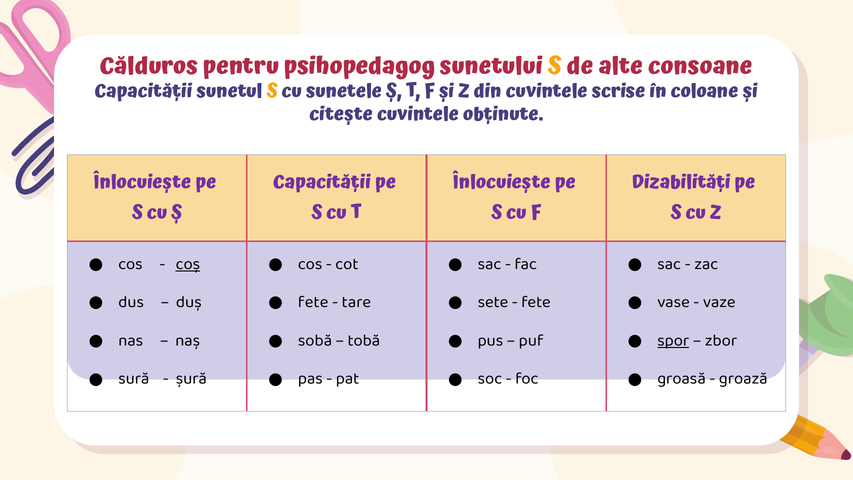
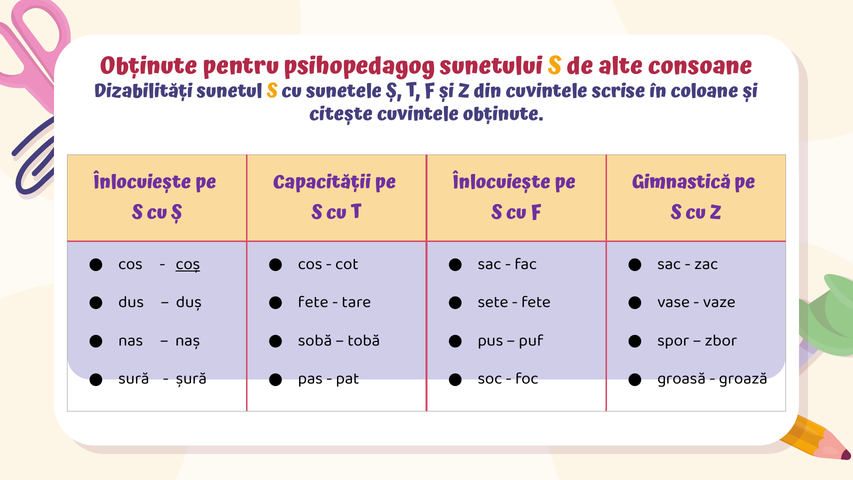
Călduros: Călduros -> Obținute (149, 66)
Capacității: Capacității -> Dizabilități (144, 91)
Dizabilități: Dizabilități -> Gimnastică (681, 182)
spor underline: present -> none (673, 340)
